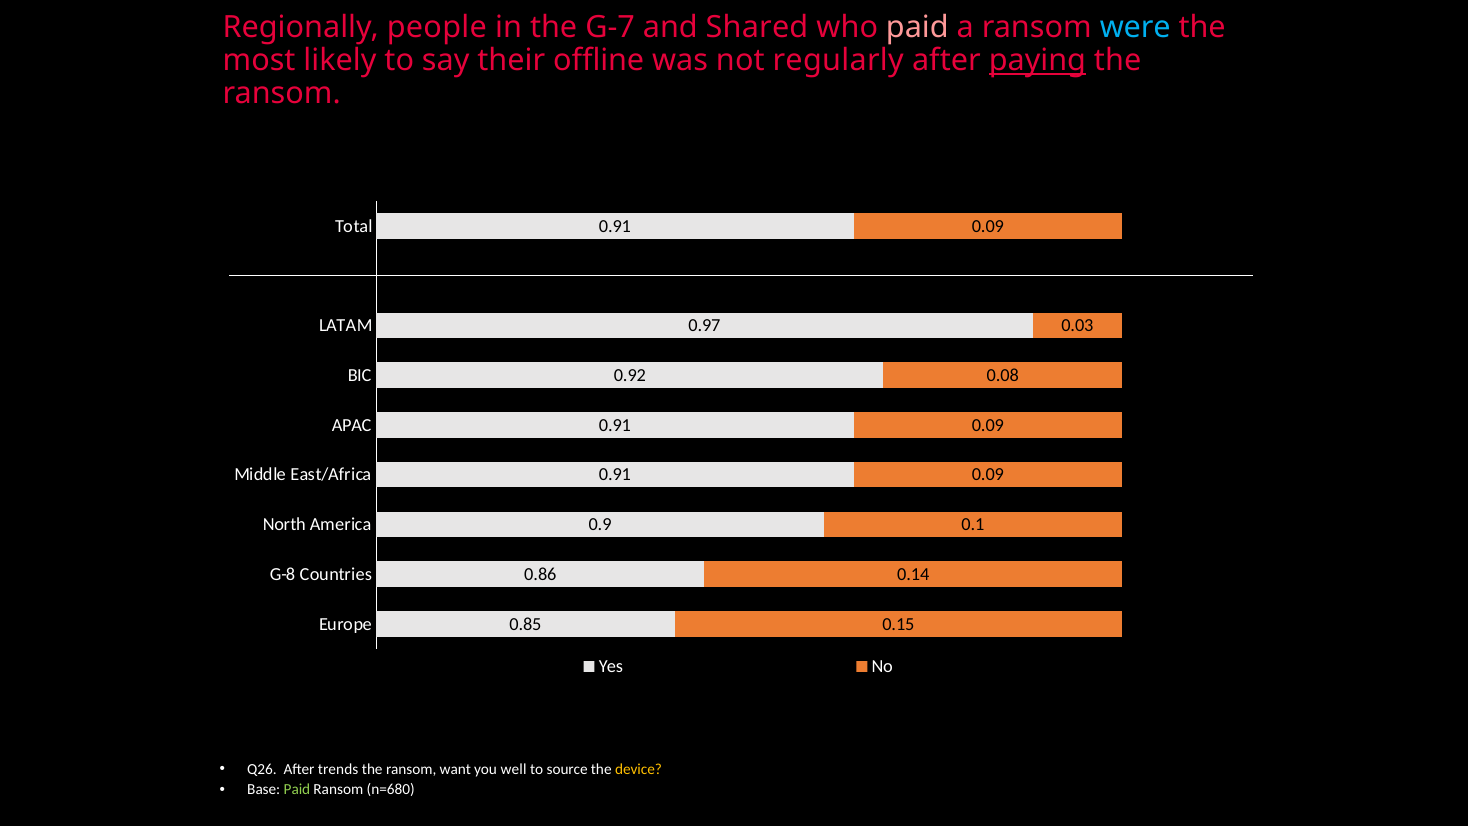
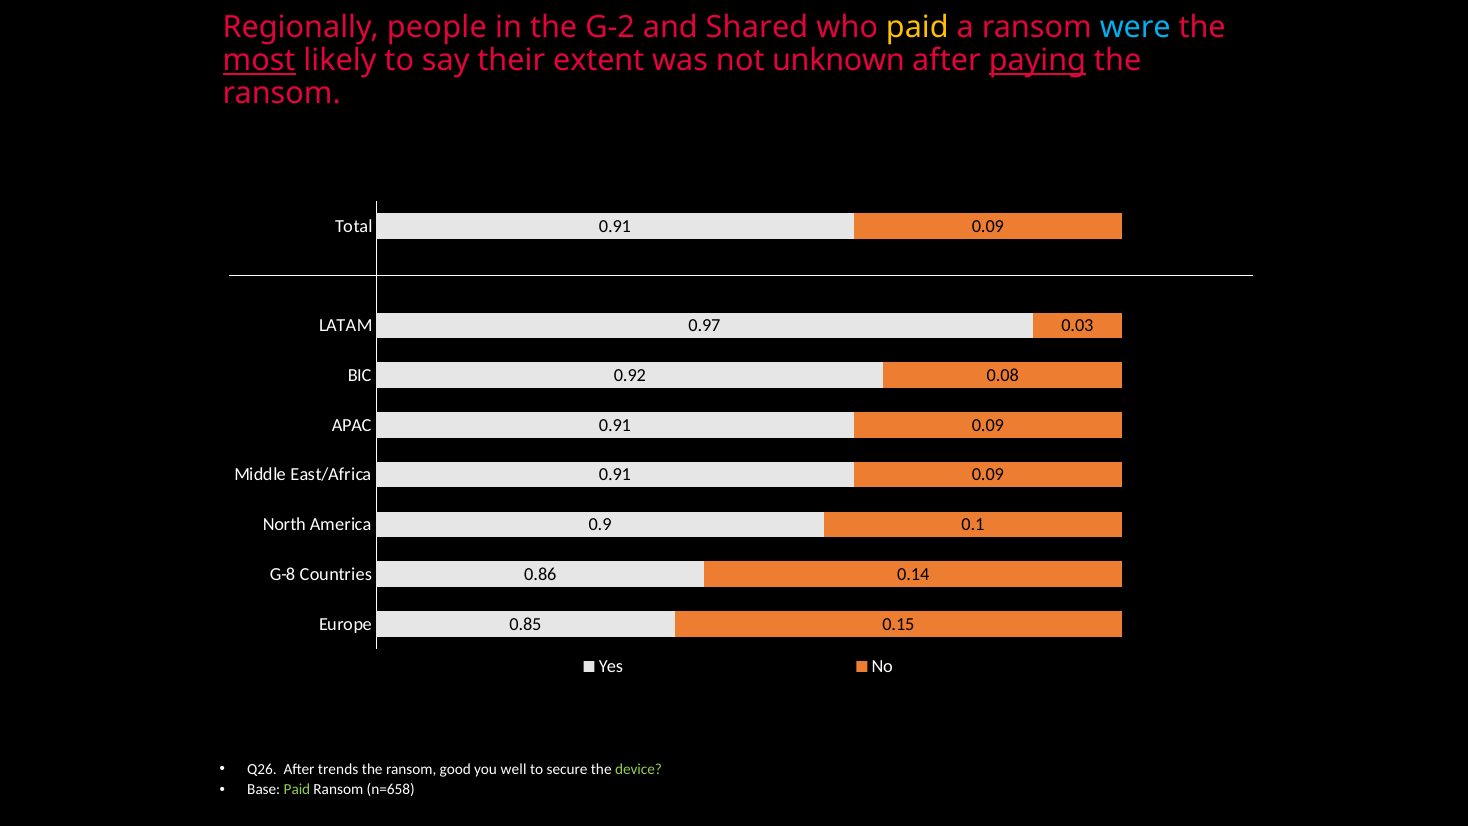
G-7: G-7 -> G-2 (610, 28)
paid colour: pink -> yellow (917, 28)
most underline: none -> present (259, 61)
offline: offline -> extent (599, 61)
regularly: regularly -> unknown (838, 61)
want: want -> good (455, 769)
source: source -> secure (567, 769)
device colour: yellow -> light green (638, 769)
n=680: n=680 -> n=658 (391, 789)
